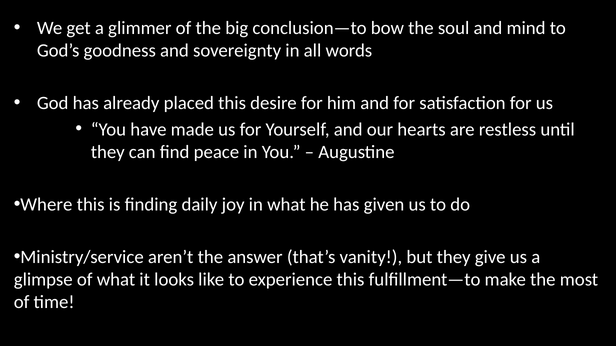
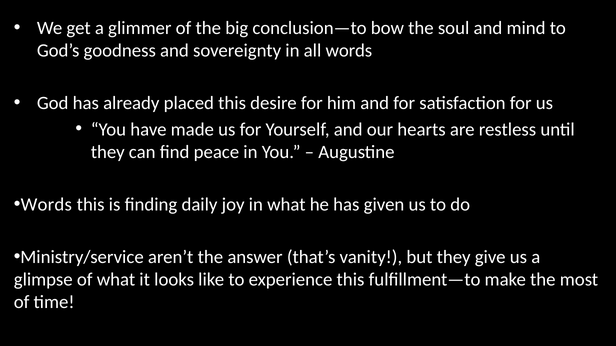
Where: Where -> Words (46, 205)
